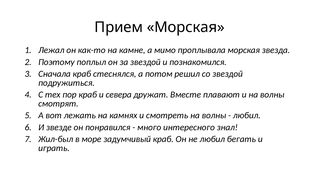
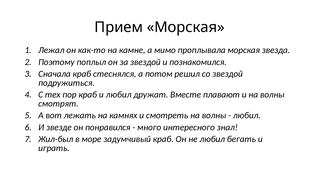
и севера: севера -> любил (119, 95)
